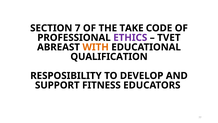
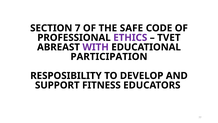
TAKE: TAKE -> SAFE (131, 28)
WITH colour: orange -> purple (96, 47)
QUALIFICATION: QUALIFICATION -> PARTICIPATION (109, 57)
